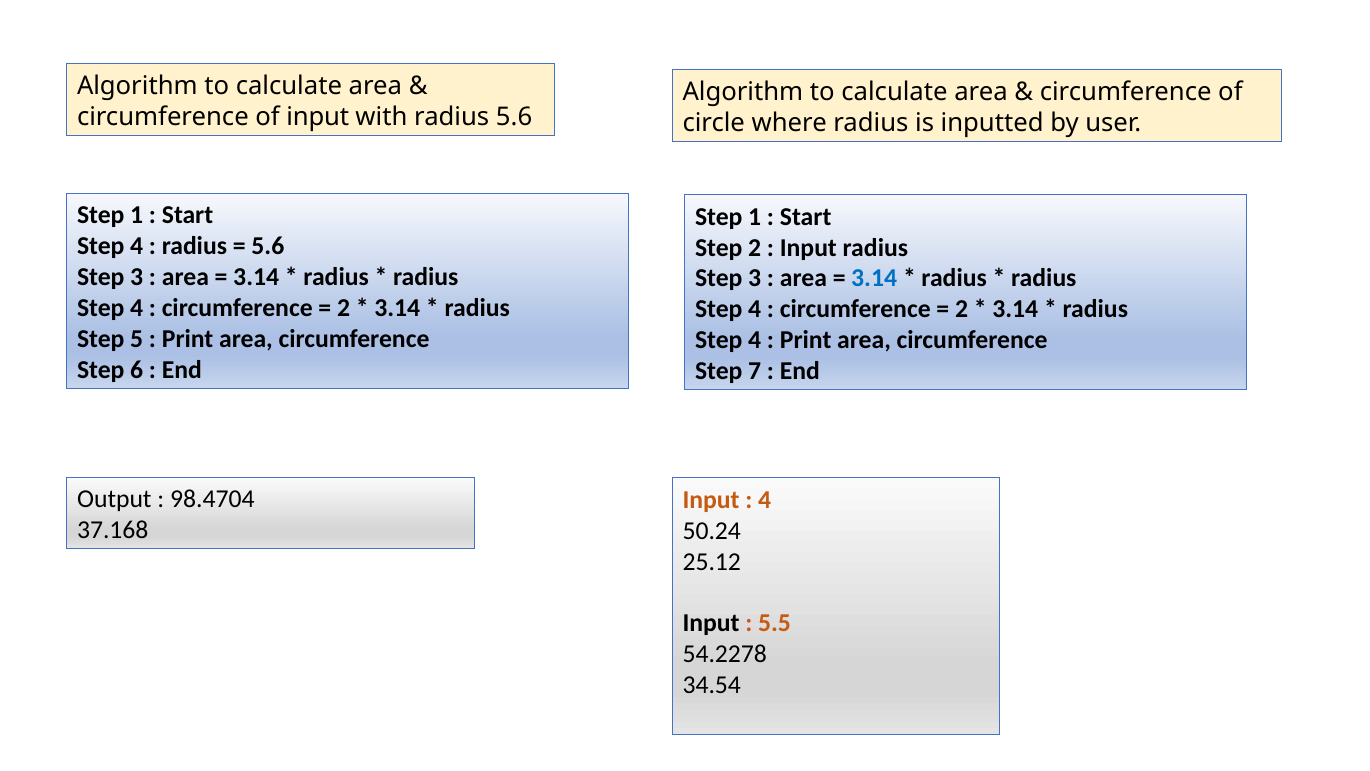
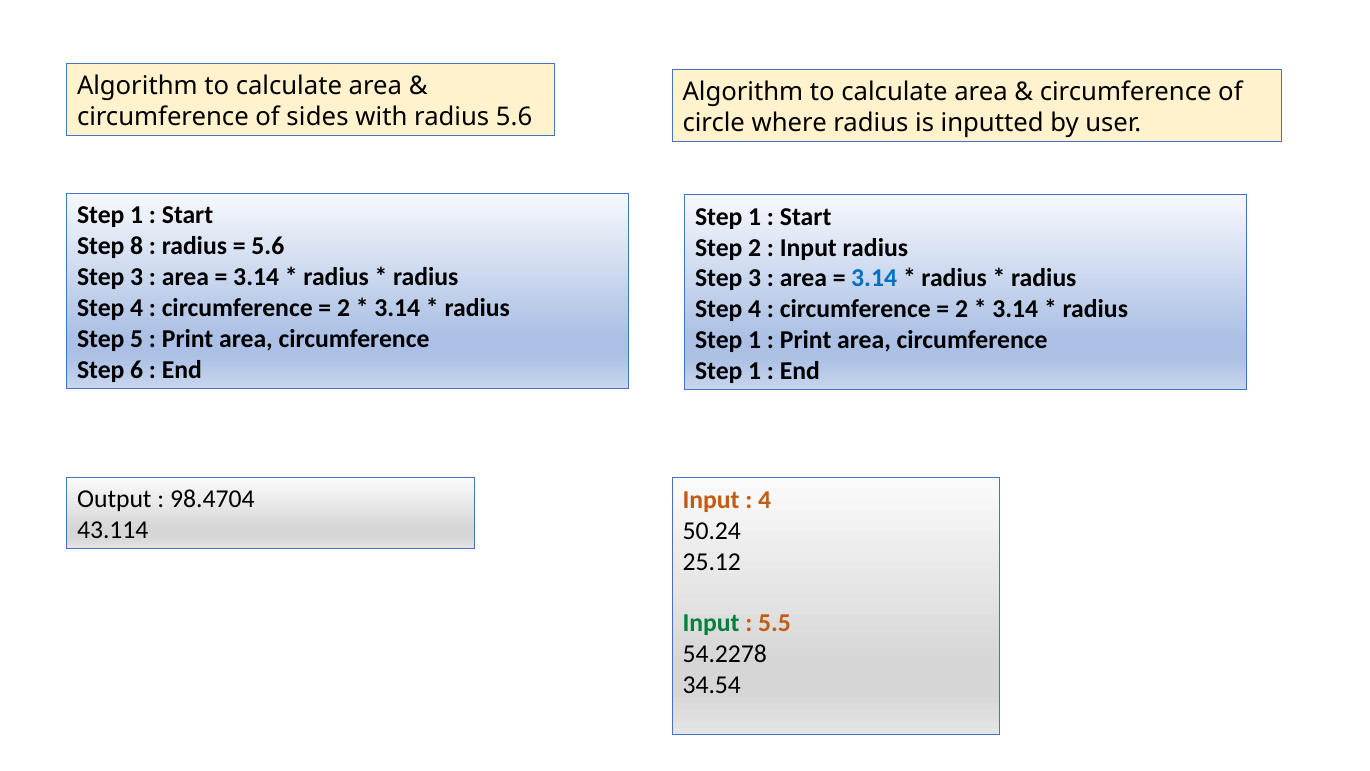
of input: input -> sides (318, 117)
4: 4 -> 8 (137, 246)
4: 4 -> 1 (755, 340)
7: 7 -> 1 (755, 371)
37.168: 37.168 -> 43.114 (113, 530)
Input colour: black -> green (711, 623)
